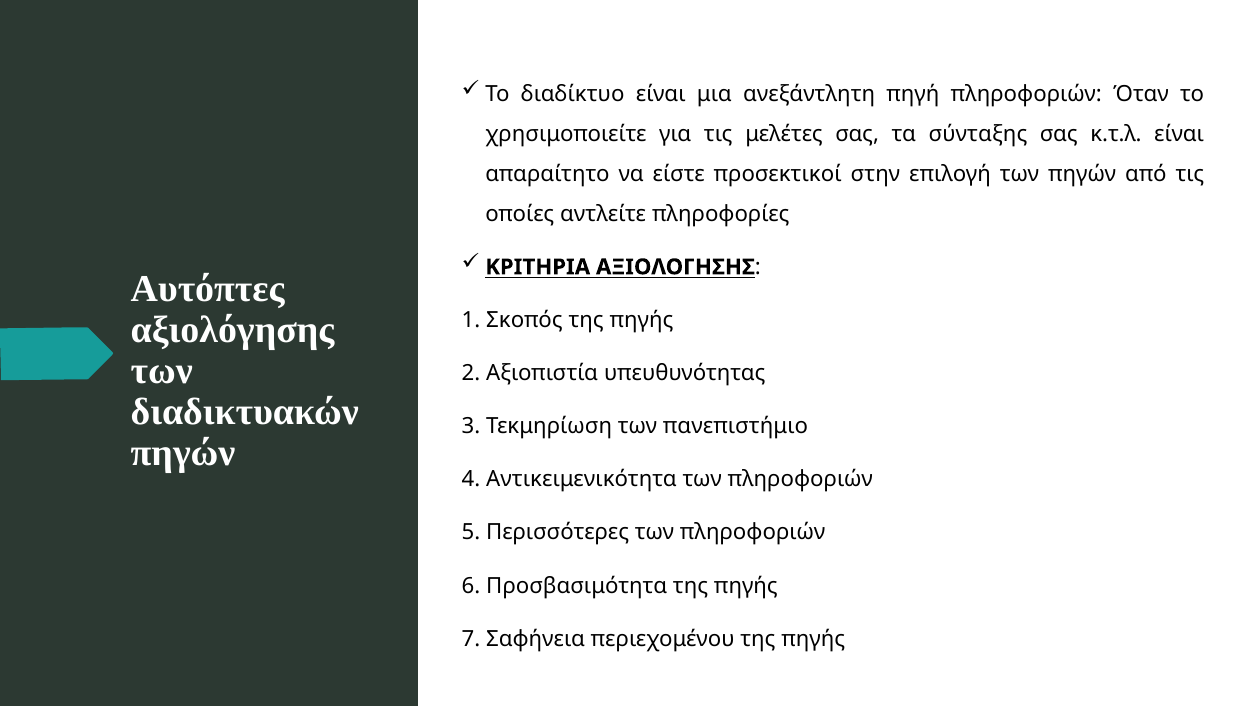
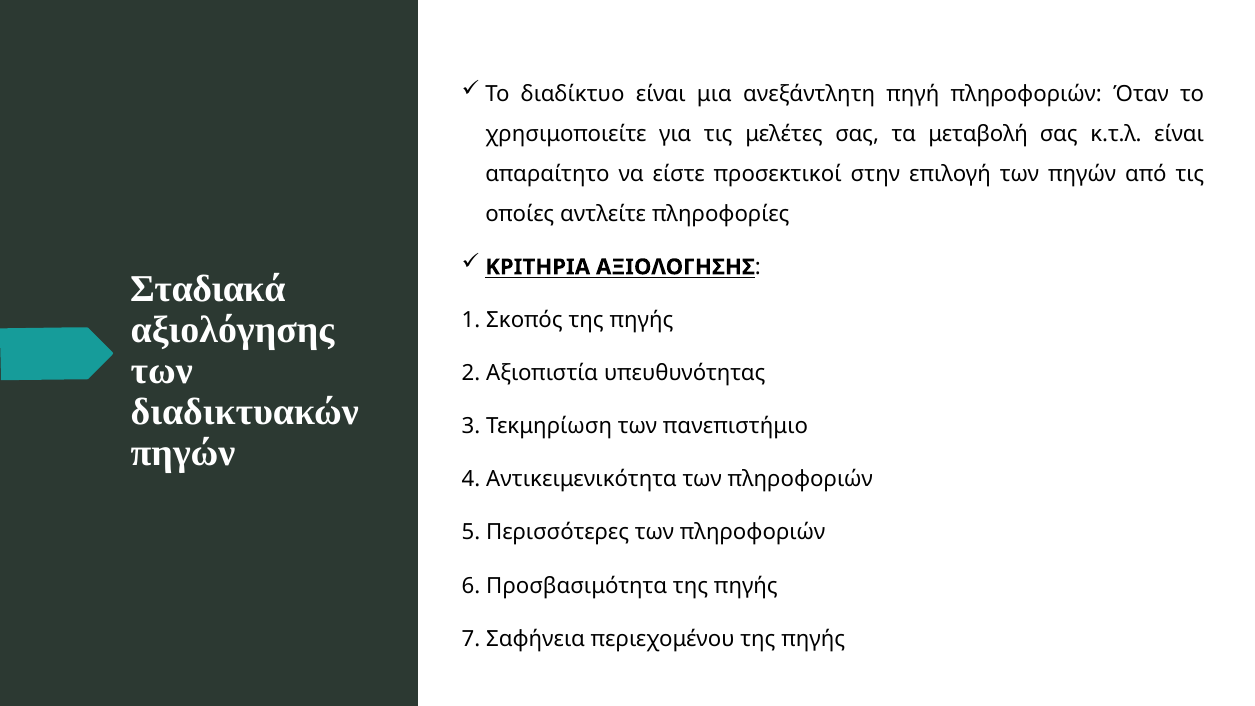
σύνταξης: σύνταξης -> μεταβολή (978, 134)
Αυτόπτες: Αυτόπτες -> Σταδιακά (208, 289)
